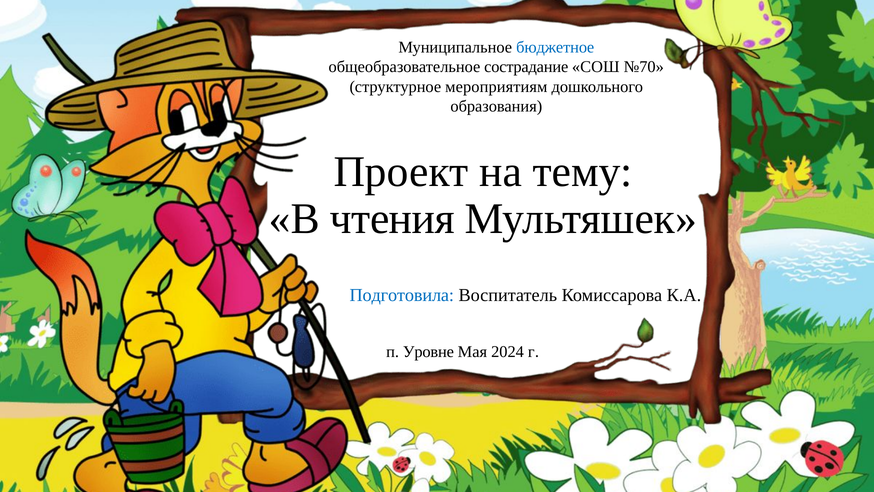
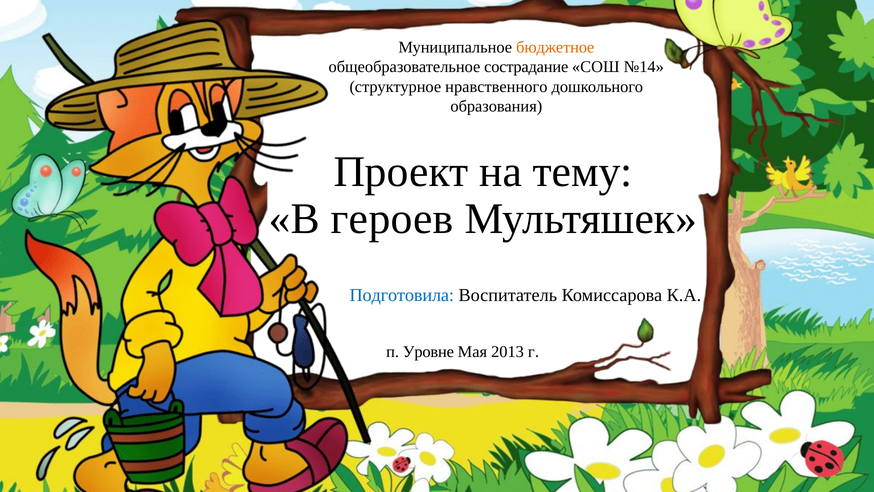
бюджетное colour: blue -> orange (555, 47)
№70: №70 -> №14 (644, 67)
мероприятиям: мероприятиям -> нравственного (496, 87)
чтения: чтения -> героев (392, 219)
2024: 2024 -> 2013 (508, 351)
